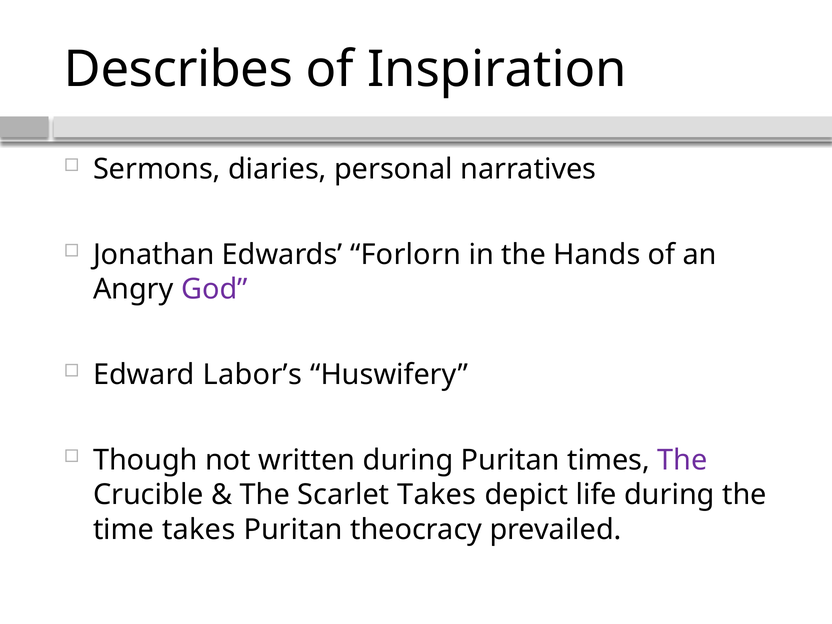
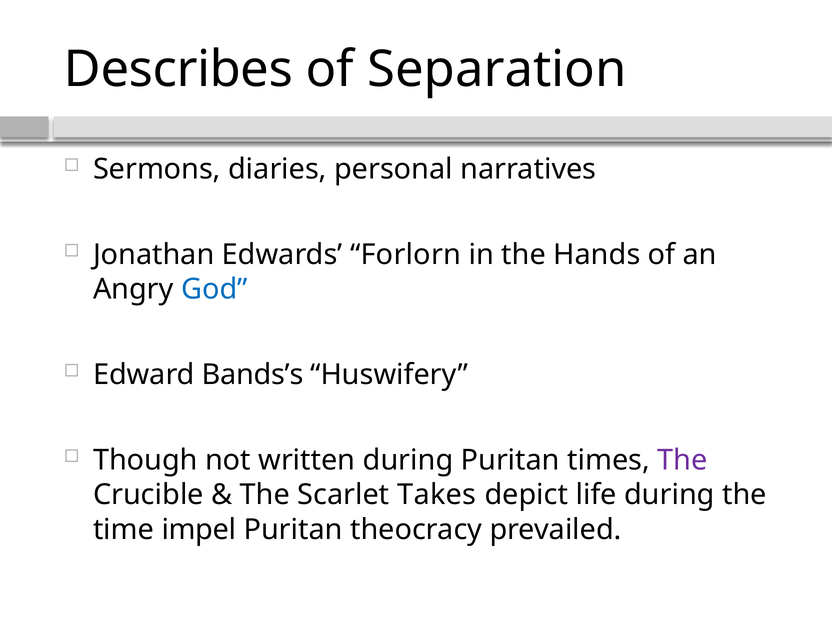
Inspiration: Inspiration -> Separation (497, 69)
God colour: purple -> blue (214, 289)
Labor’s: Labor’s -> Bands’s (253, 375)
time takes: takes -> impel (199, 529)
